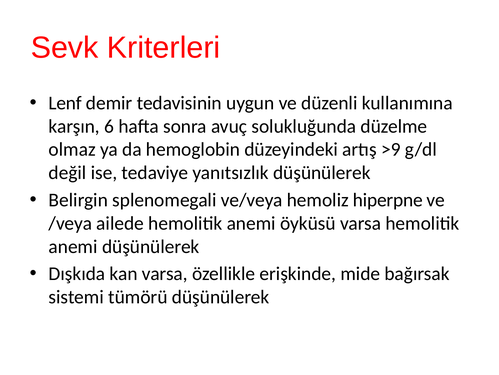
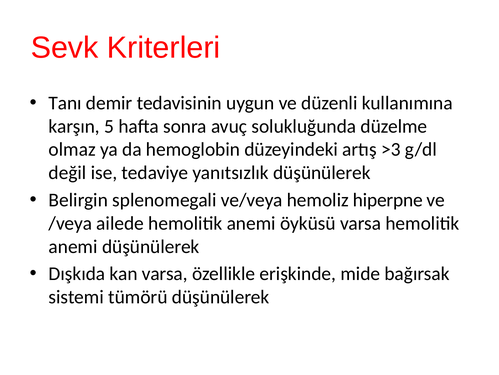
Lenf: Lenf -> Tanı (65, 103)
6: 6 -> 5 (109, 126)
>9: >9 -> >3 (391, 149)
